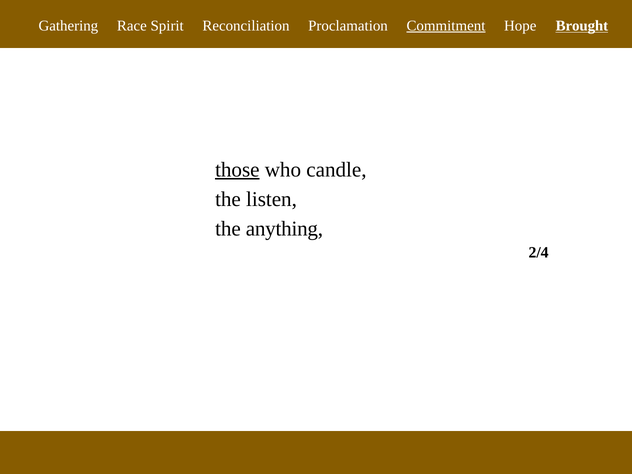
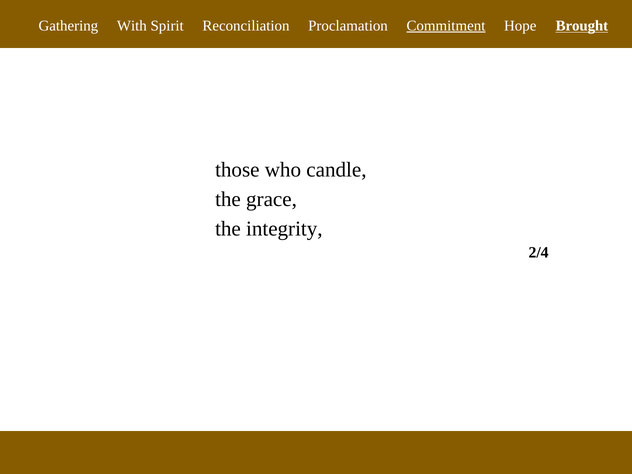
Race: Race -> With (132, 26)
those underline: present -> none (237, 170)
listen: listen -> grace (272, 199)
anything: anything -> integrity (284, 229)
